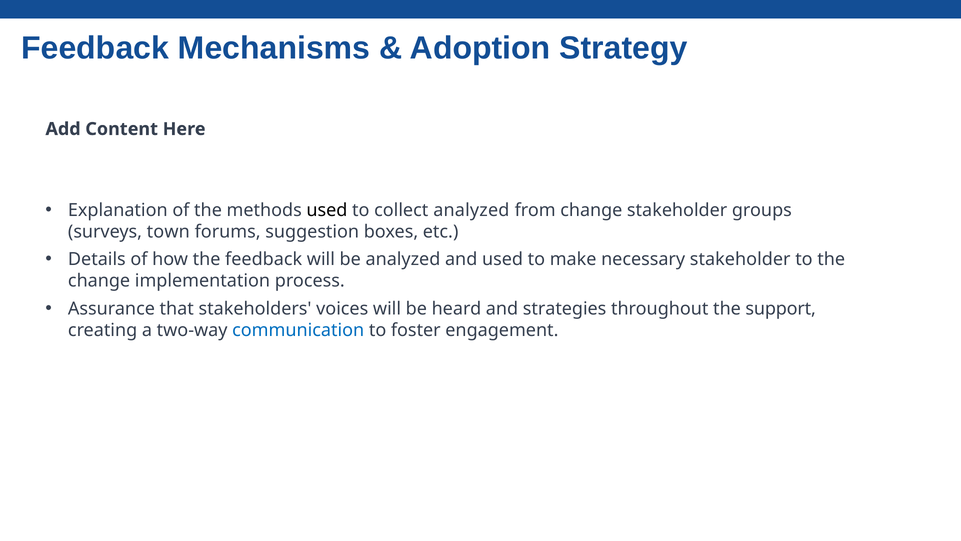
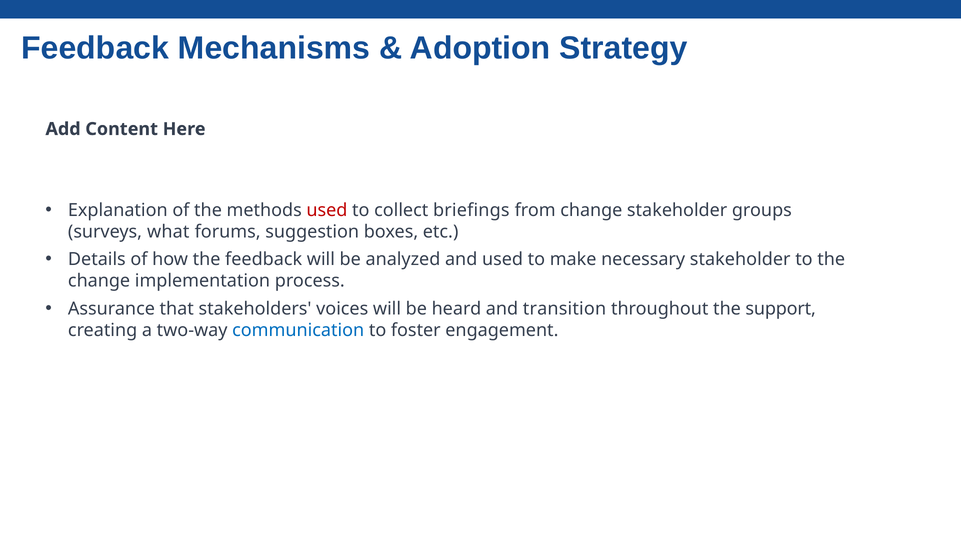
used colour: black -> red (327, 210)
collect analyzed: analyzed -> briefings (471, 210)
town: town -> what (168, 232)
strategies: strategies -> transition (564, 308)
